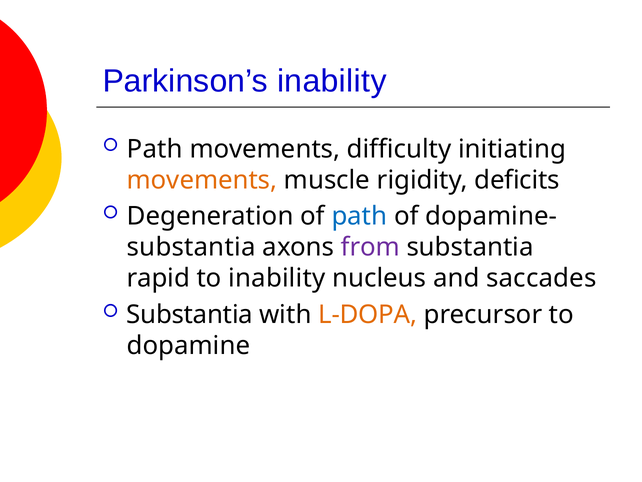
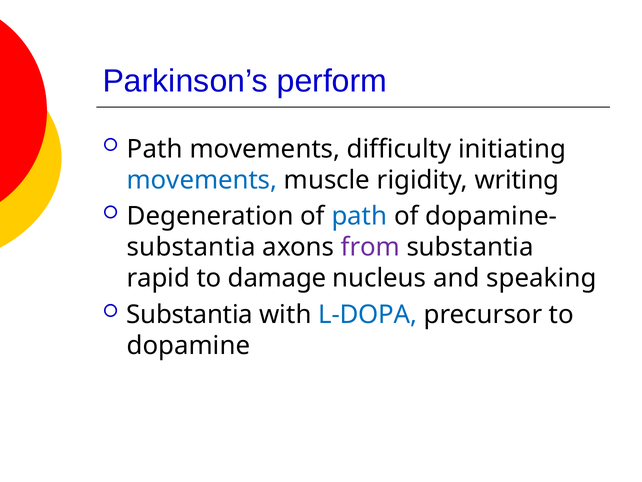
Parkinson’s inability: inability -> perform (332, 81)
movements colour: orange -> blue (202, 180)
deficits: deficits -> writing (517, 180)
to inability: inability -> damage (277, 278)
saccades: saccades -> speaking (541, 278)
L-DOPA colour: orange -> blue (368, 314)
